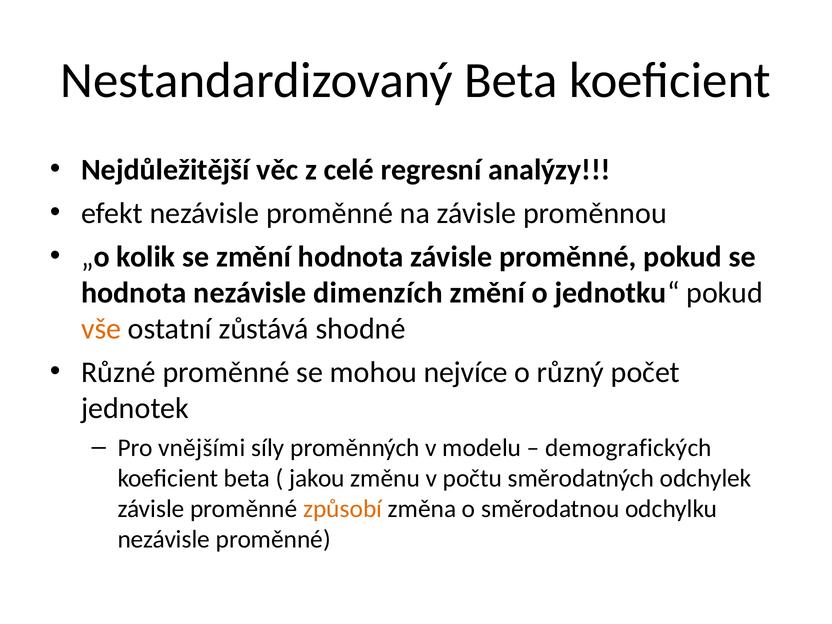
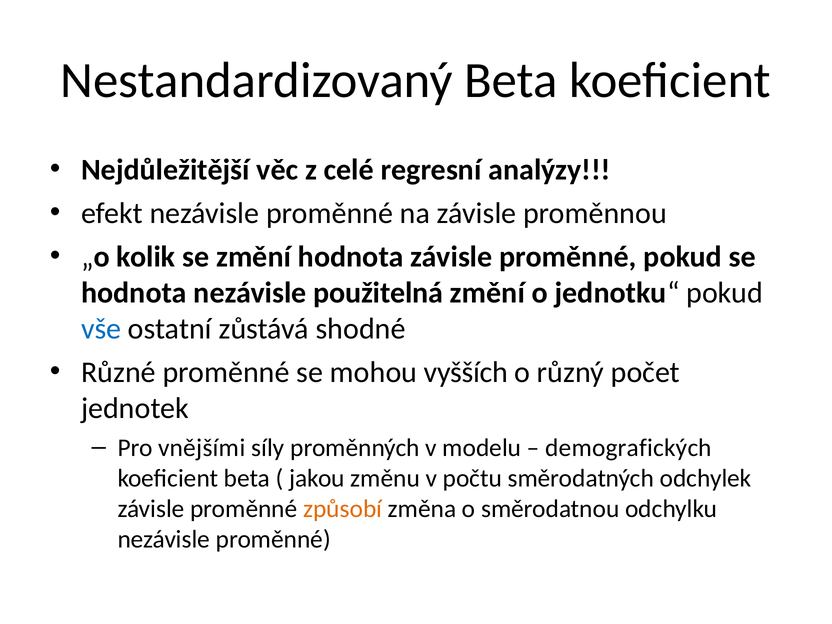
dimenzích: dimenzích -> použitelná (378, 293)
vše colour: orange -> blue (101, 329)
nejvíce: nejvíce -> vyšších (466, 372)
